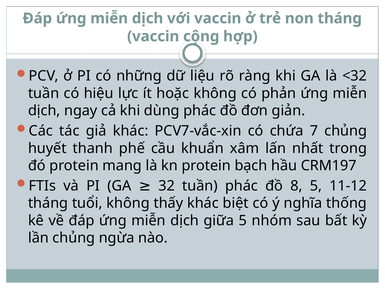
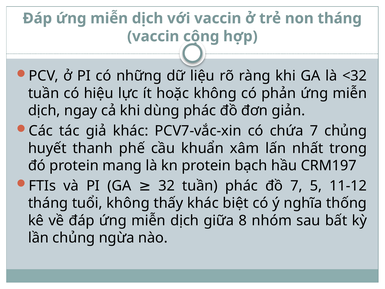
đồ 8: 8 -> 7 (296, 186)
giữa 5: 5 -> 8 (243, 220)
